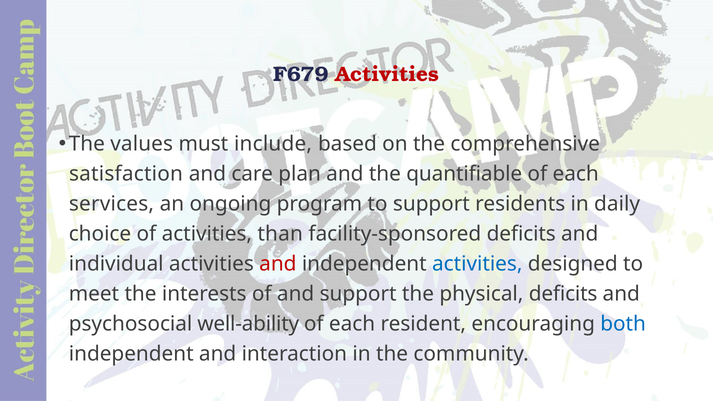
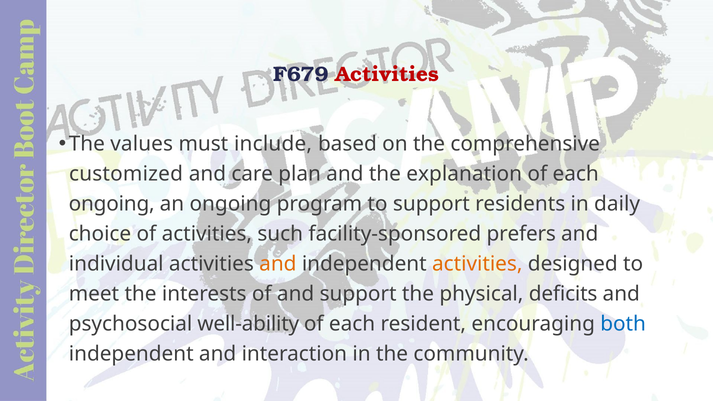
satisfaction: satisfaction -> customized (126, 174)
quantifiable: quantifiable -> explanation (464, 174)
services: services -> ongoing (112, 204)
than: than -> such (280, 234)
facility-sponsored deficits: deficits -> prefers (521, 234)
and colour: red -> orange (278, 264)
activities colour: blue -> orange (477, 264)
